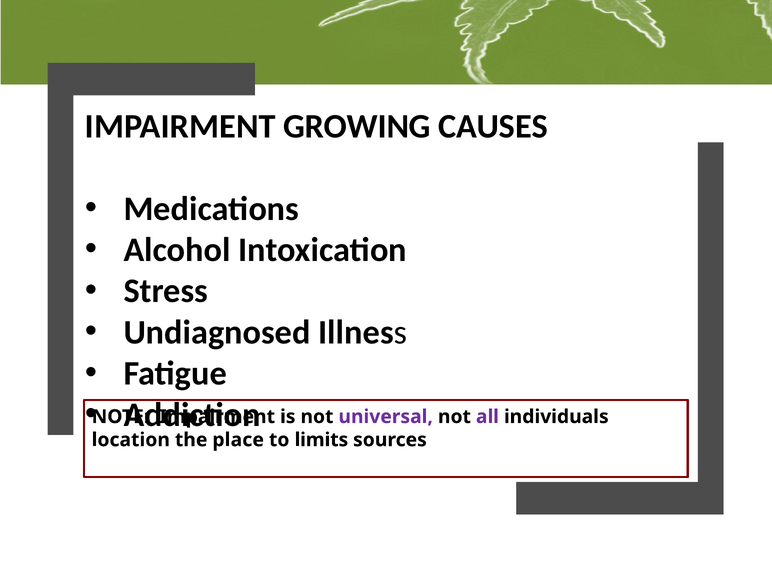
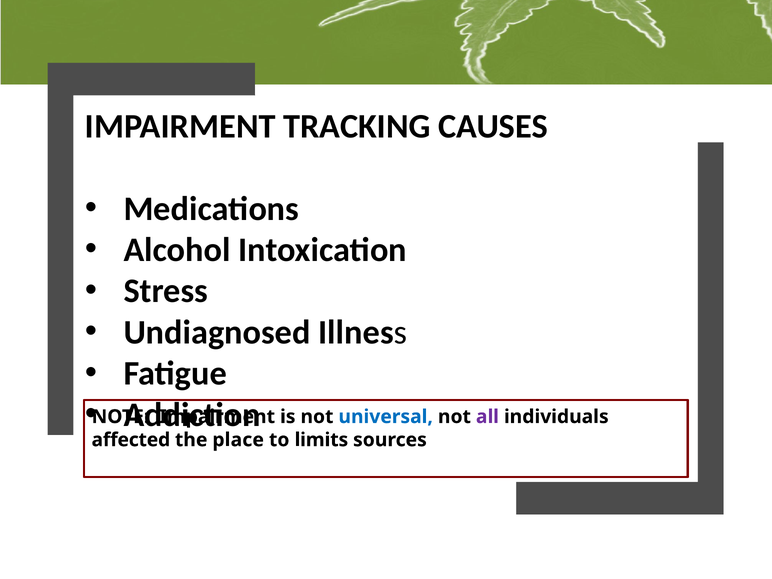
GROWING: GROWING -> TRACKING (357, 126)
universal colour: purple -> blue (386, 417)
location: location -> affected (131, 440)
